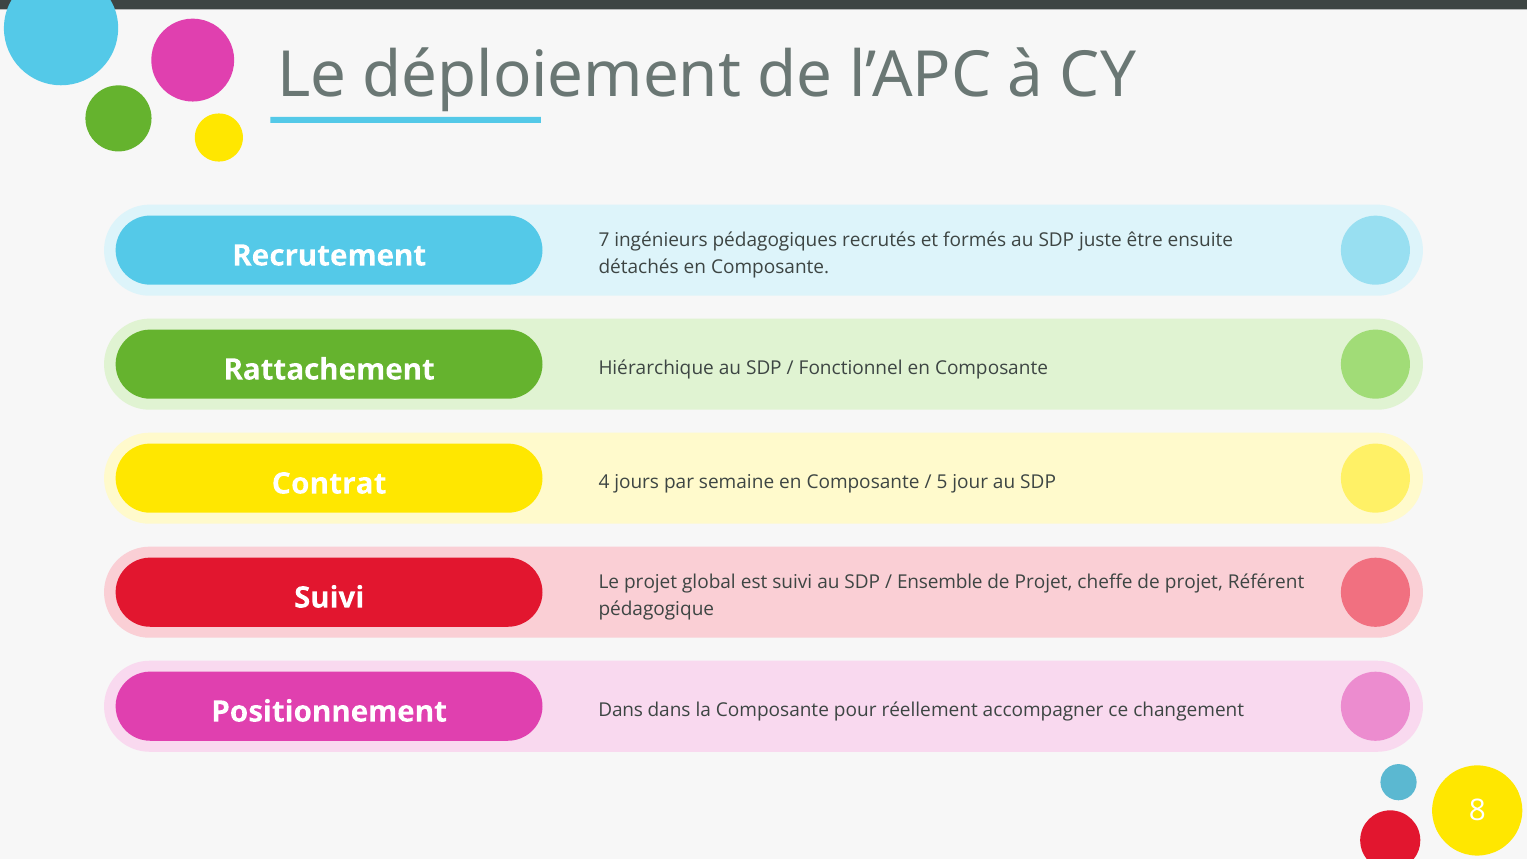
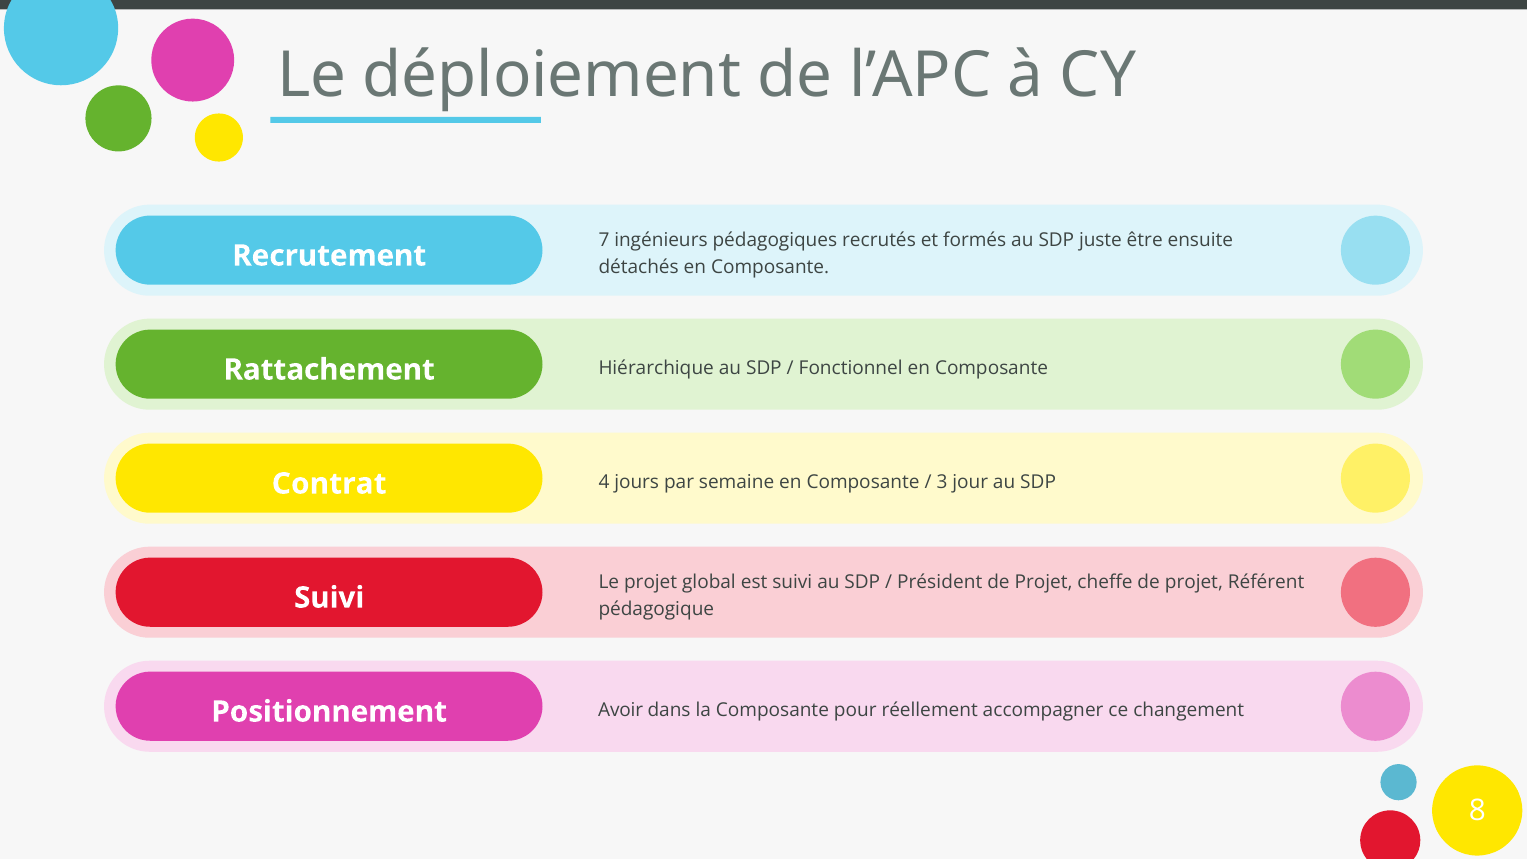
5: 5 -> 3 (942, 482)
Ensemble: Ensemble -> Président (940, 582)
Dans: Dans -> Avoir (621, 710)
